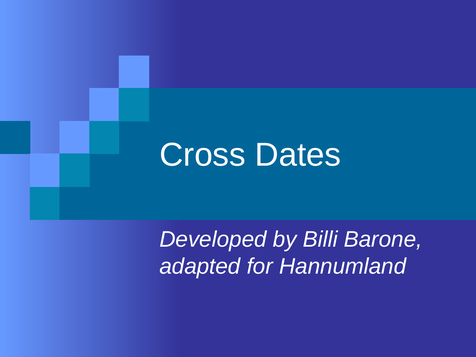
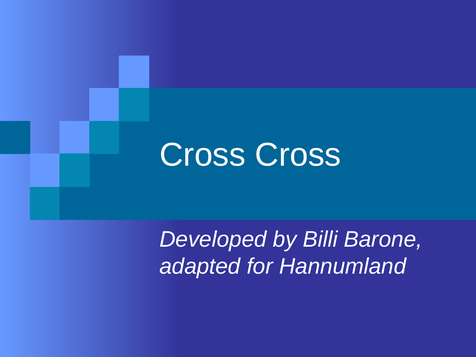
Cross Dates: Dates -> Cross (298, 155)
